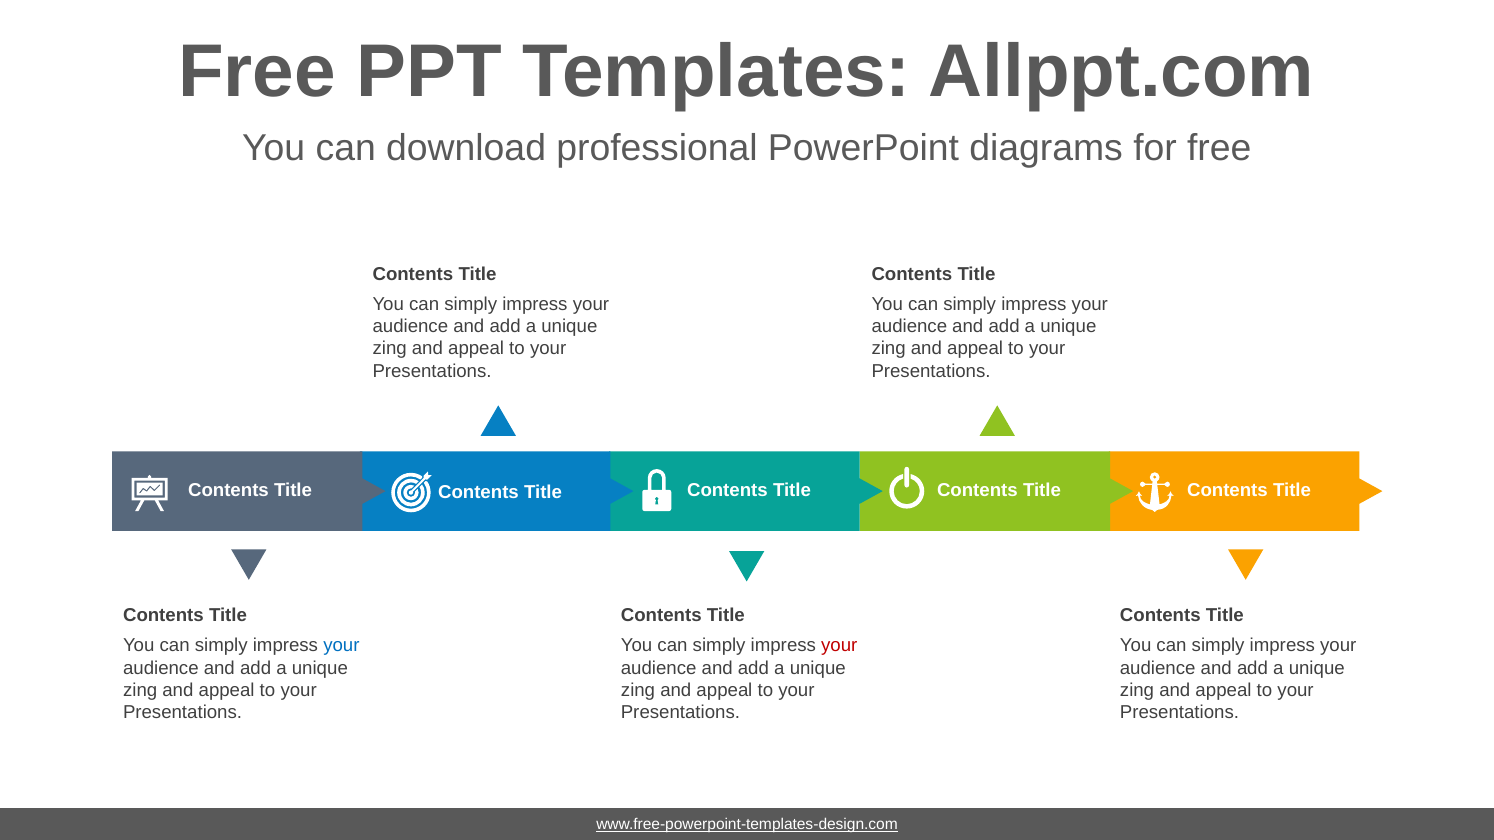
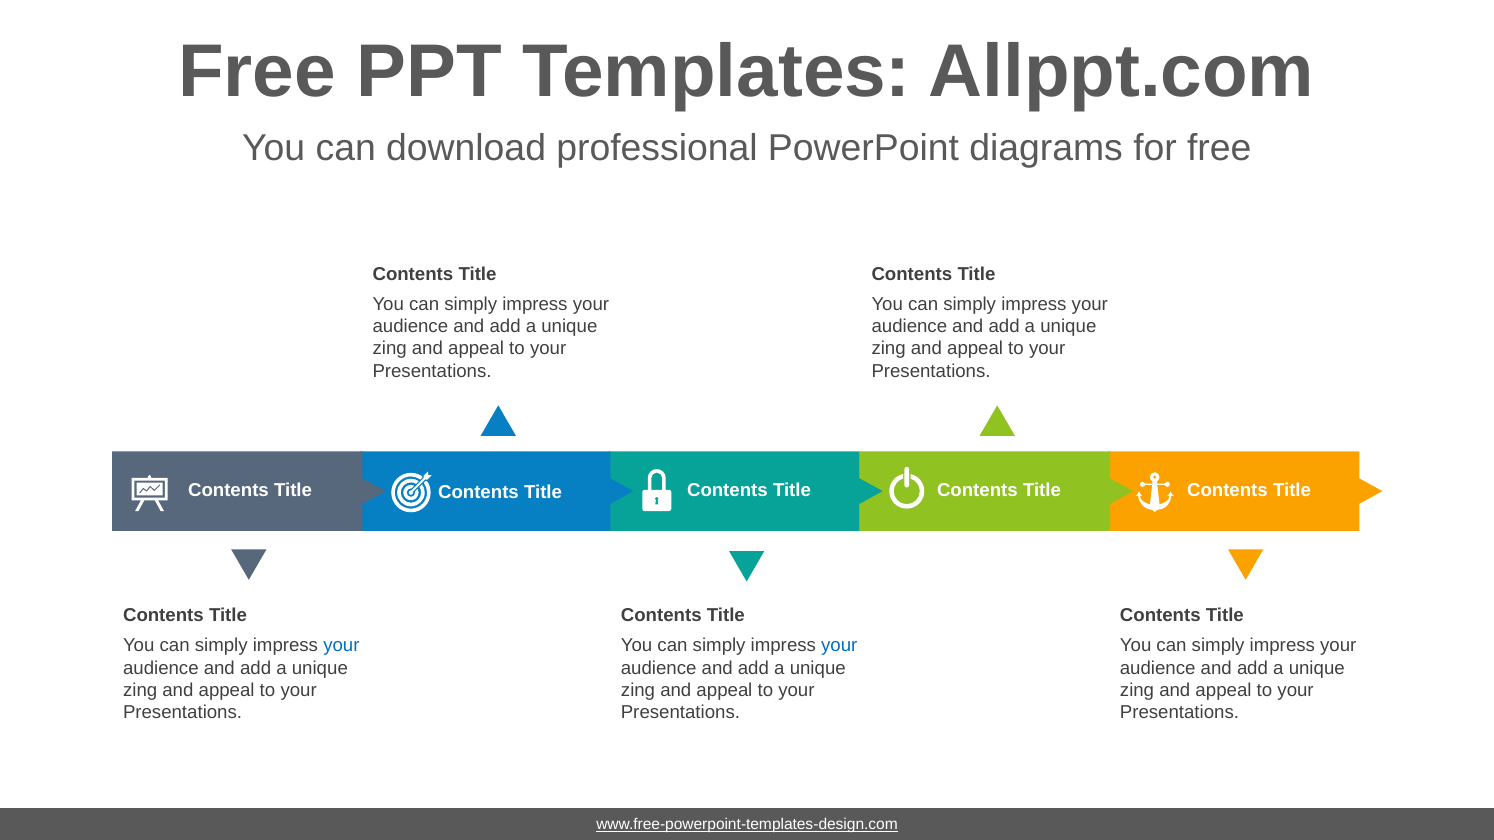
your colour: red -> blue (839, 646)
